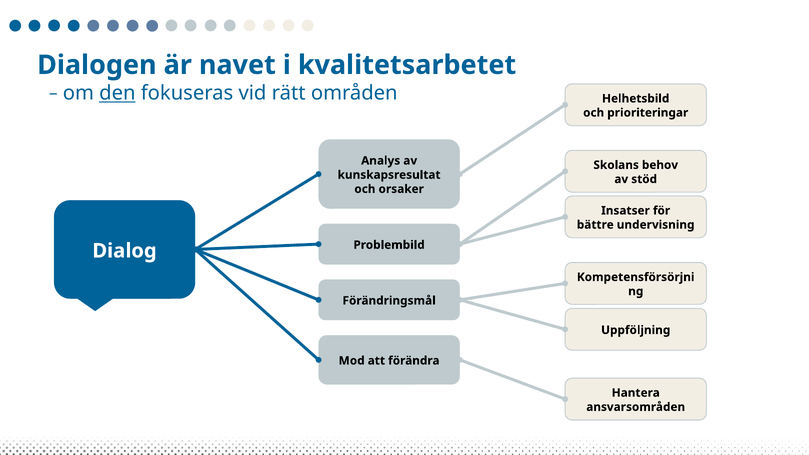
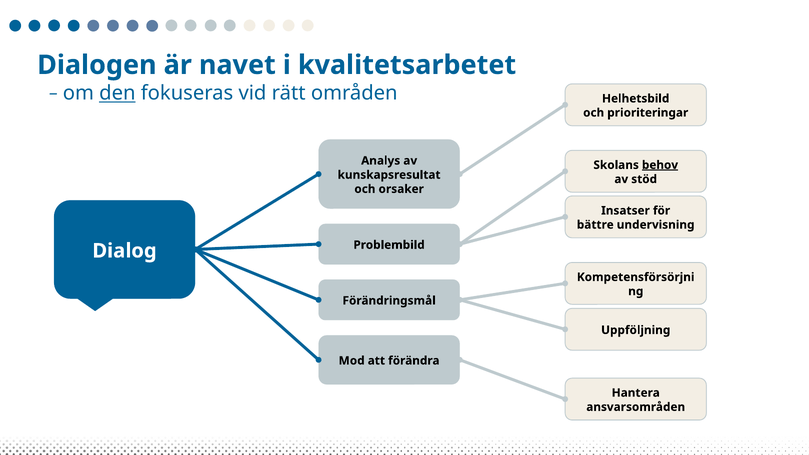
behov underline: none -> present (660, 165)
